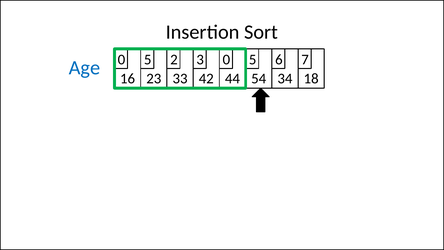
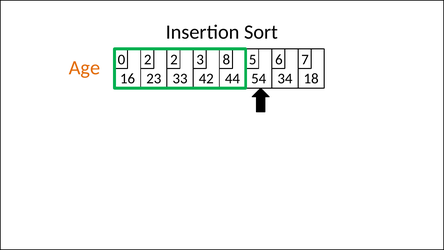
5: 5 -> 2 (148, 60)
3 0: 0 -> 8 (226, 60)
Age colour: blue -> orange (84, 68)
